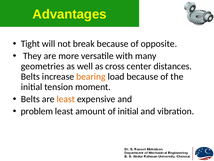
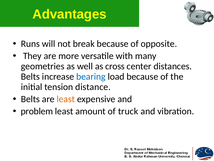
Tight: Tight -> Runs (30, 44)
bearing colour: orange -> blue (91, 76)
moment: moment -> distance (93, 87)
of initial: initial -> truck (128, 111)
